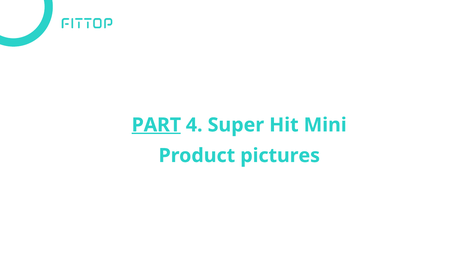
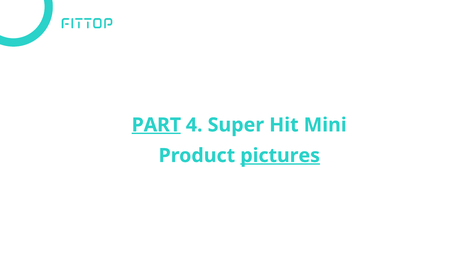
pictures underline: none -> present (280, 156)
